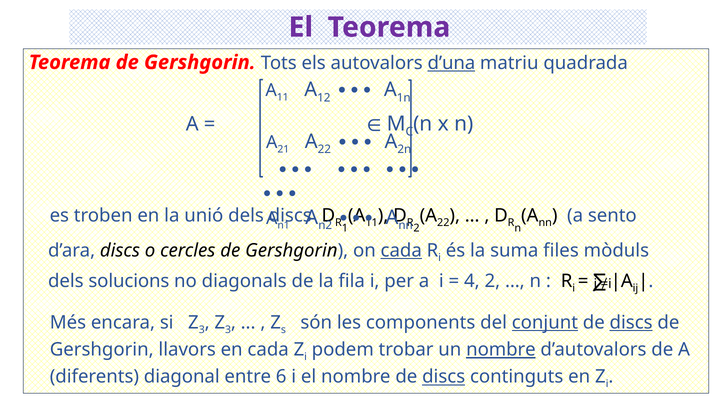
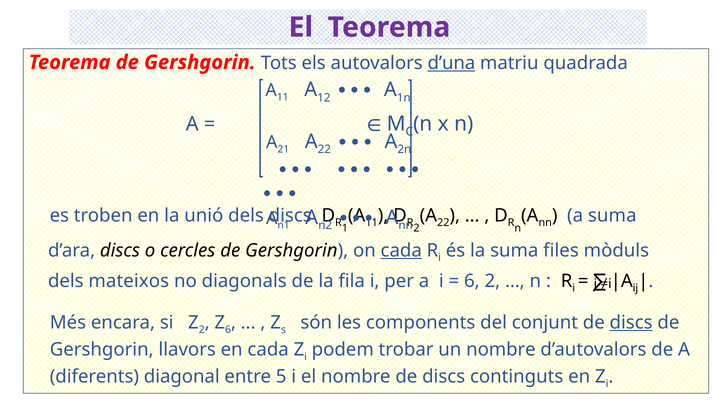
a sento: sento -> suma (612, 216)
solucions: solucions -> mateixos (129, 281)
4: 4 -> 6 (472, 281)
3: 3 -> 2 (202, 330)
3: 3 -> 6 (228, 330)
conjunt underline: present -> none (545, 322)
nombre underline: present -> none (501, 349)
6: 6 -> 5 (281, 377)
discs underline: present -> none (444, 377)
